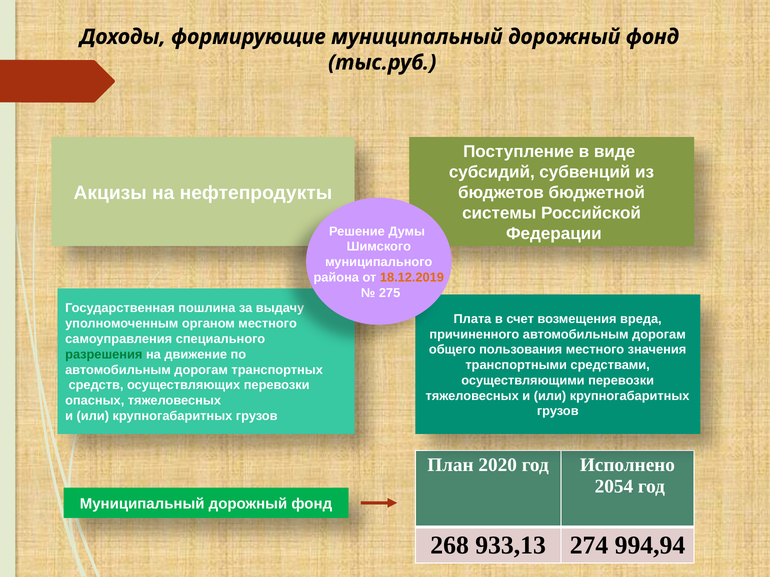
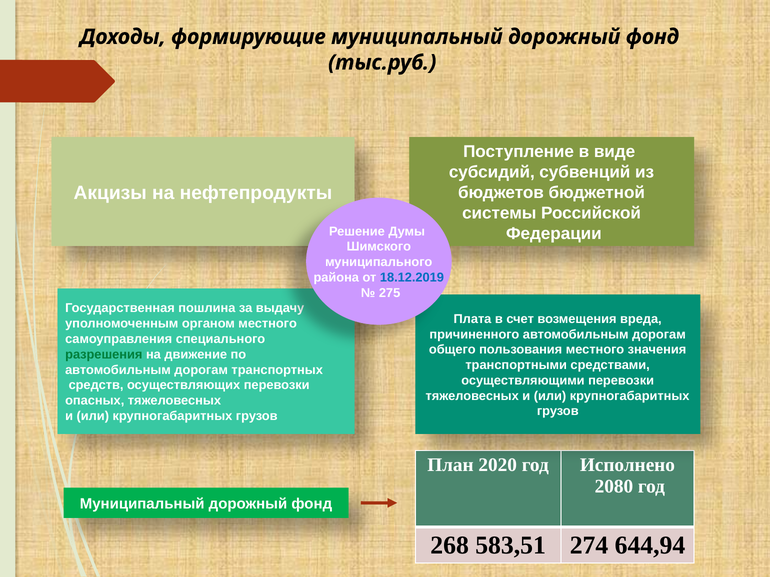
18.12.2019 colour: orange -> blue (412, 278)
2054: 2054 -> 2080 (614, 487)
933,13: 933,13 -> 583,51 (511, 546)
994,94: 994,94 -> 644,94 (650, 546)
